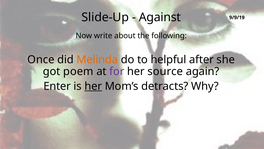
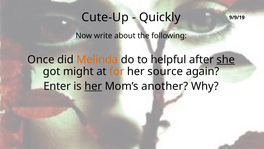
Slide-Up: Slide-Up -> Cute-Up (105, 17)
Against: Against -> Quickly (160, 17)
she underline: none -> present (226, 59)
poem: poem -> might (78, 71)
for colour: purple -> orange (117, 71)
detracts: detracts -> another (165, 86)
